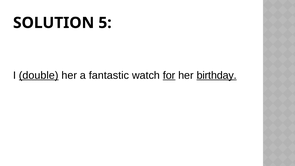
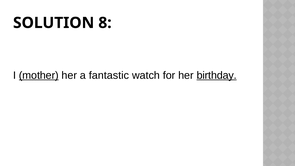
5: 5 -> 8 (105, 23)
double: double -> mother (39, 75)
for underline: present -> none (169, 75)
